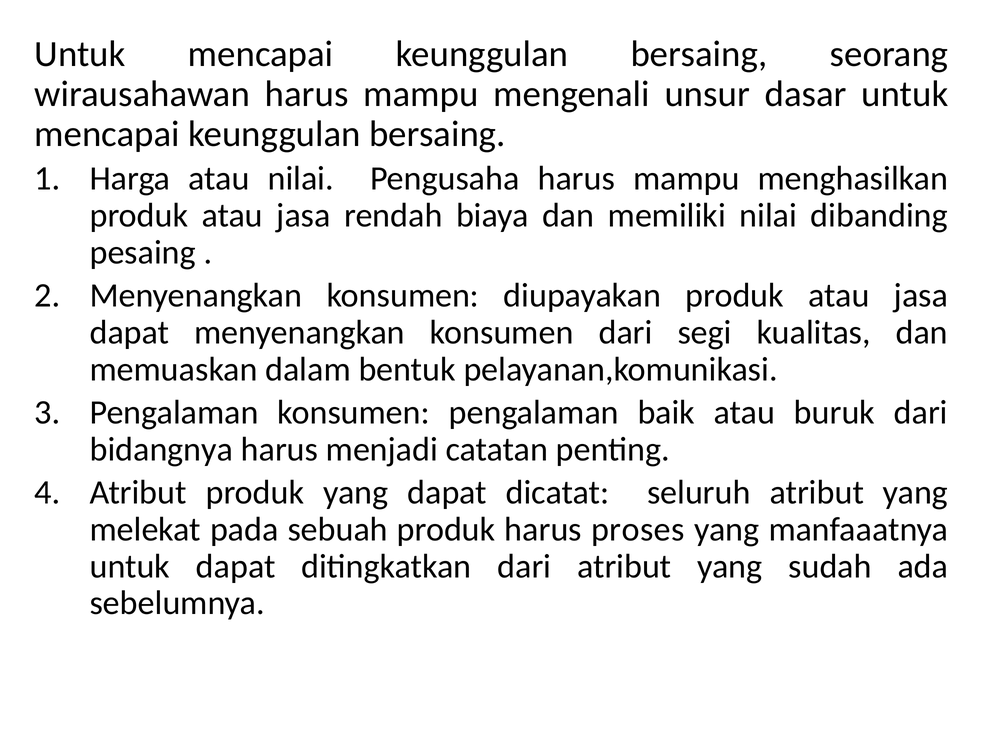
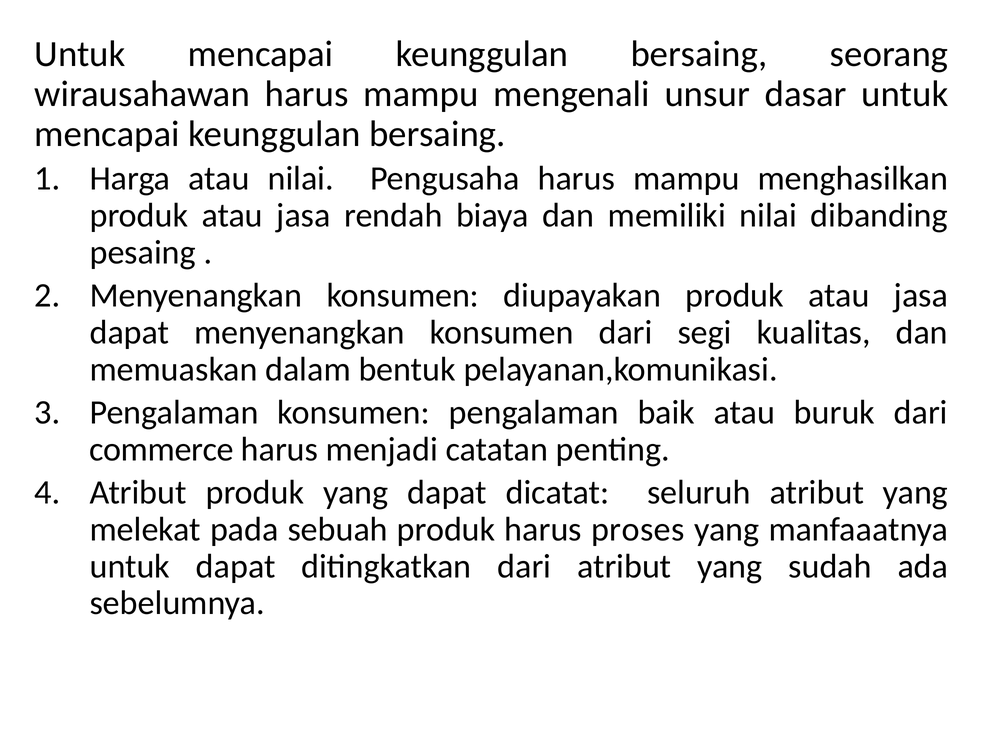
bidangnya: bidangnya -> commerce (162, 449)
